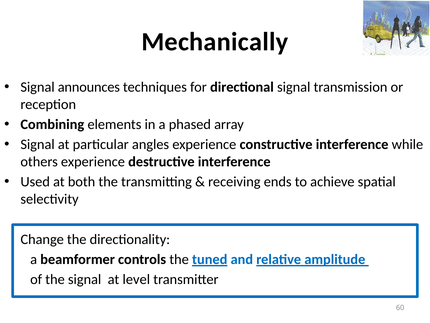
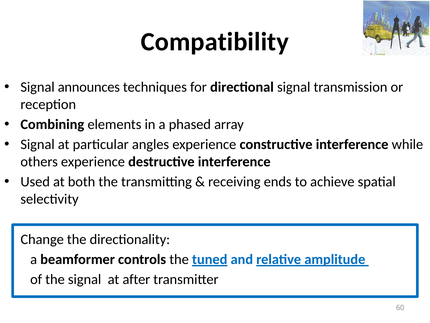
Mechanically: Mechanically -> Compatibility (215, 42)
level: level -> after (136, 279)
